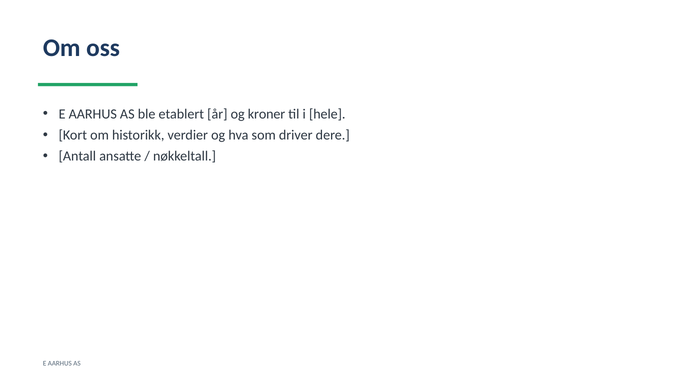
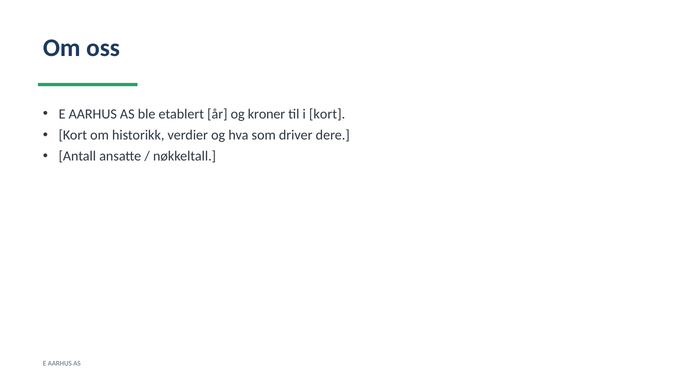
i hele: hele -> kort (327, 114)
